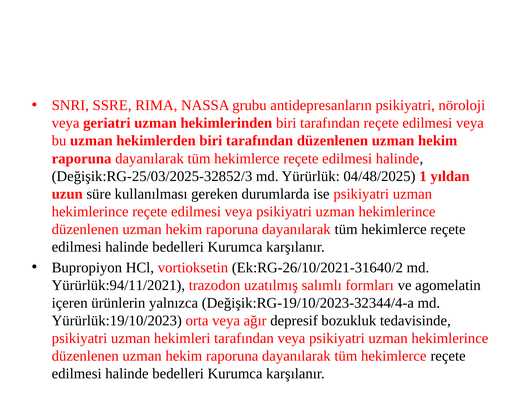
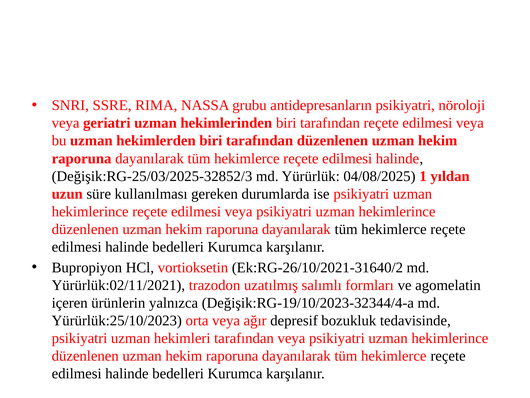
04/48/2025: 04/48/2025 -> 04/08/2025 (379, 176)
Yürürlük:94/11/2021: Yürürlük:94/11/2021 -> Yürürlük:02/11/2021 (118, 285)
Yürürlük:19/10/2023: Yürürlük:19/10/2023 -> Yürürlük:25/10/2023 (117, 320)
